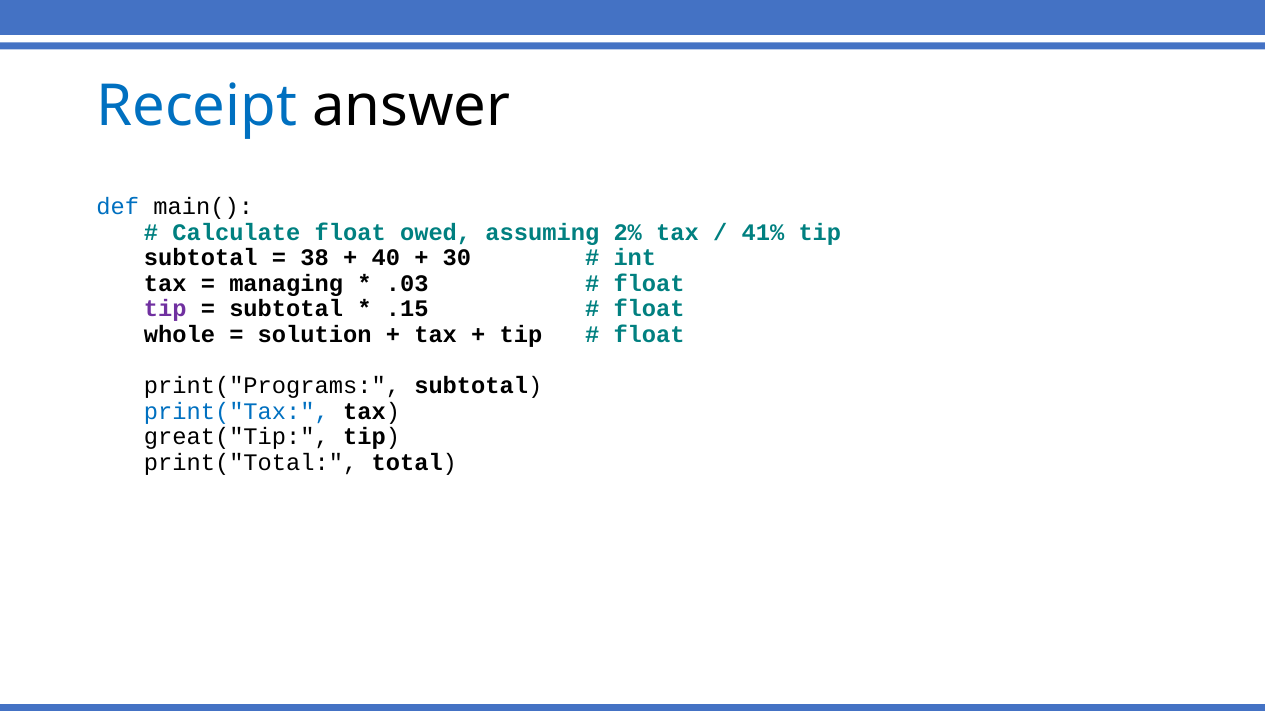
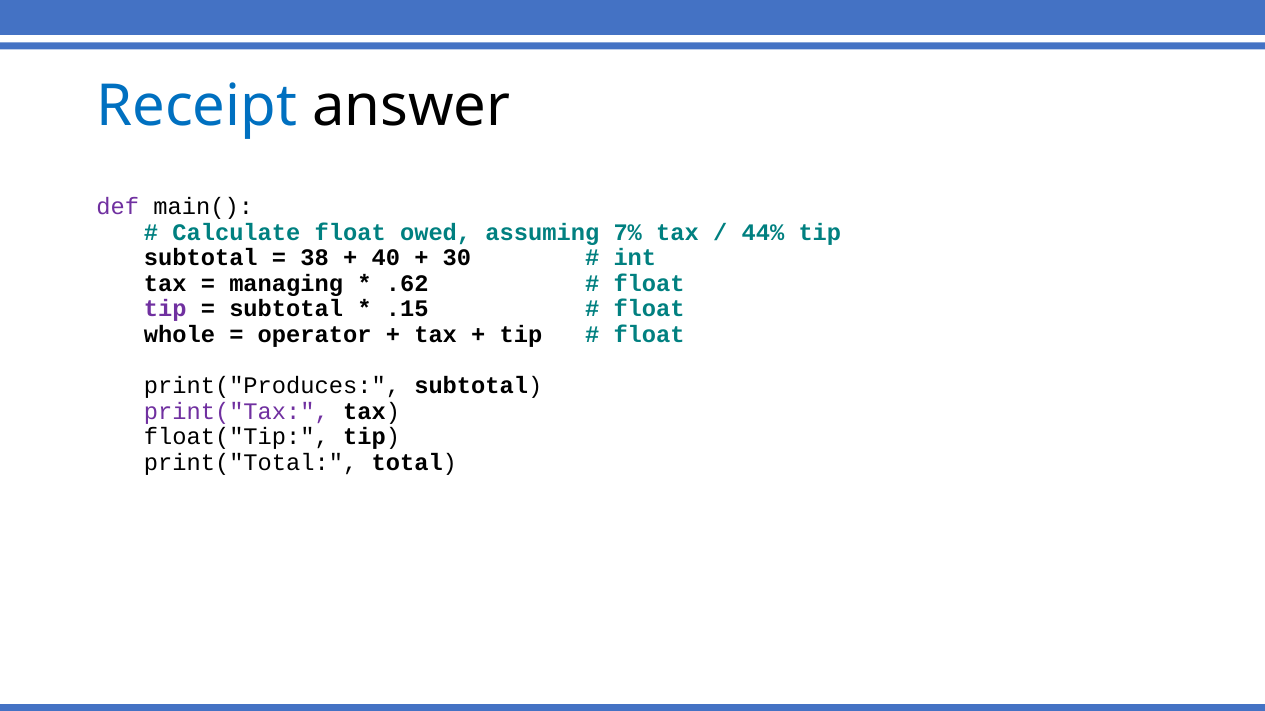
def colour: blue -> purple (118, 207)
2%: 2% -> 7% (628, 232)
41%: 41% -> 44% (763, 232)
.03: .03 -> .62 (407, 284)
solution: solution -> operator (315, 335)
print("Programs: print("Programs -> print("Produces (272, 386)
print("Tax colour: blue -> purple (236, 412)
great("Tip: great("Tip -> float("Tip (236, 437)
